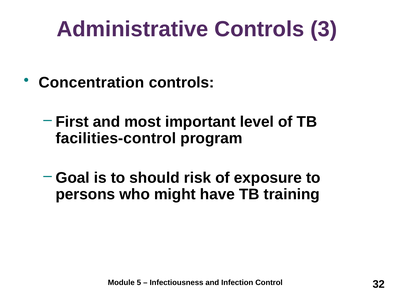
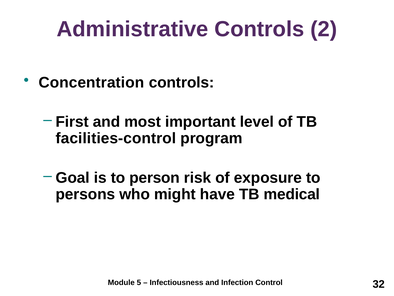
3: 3 -> 2 (324, 29)
should: should -> person (155, 177)
training: training -> medical (292, 194)
